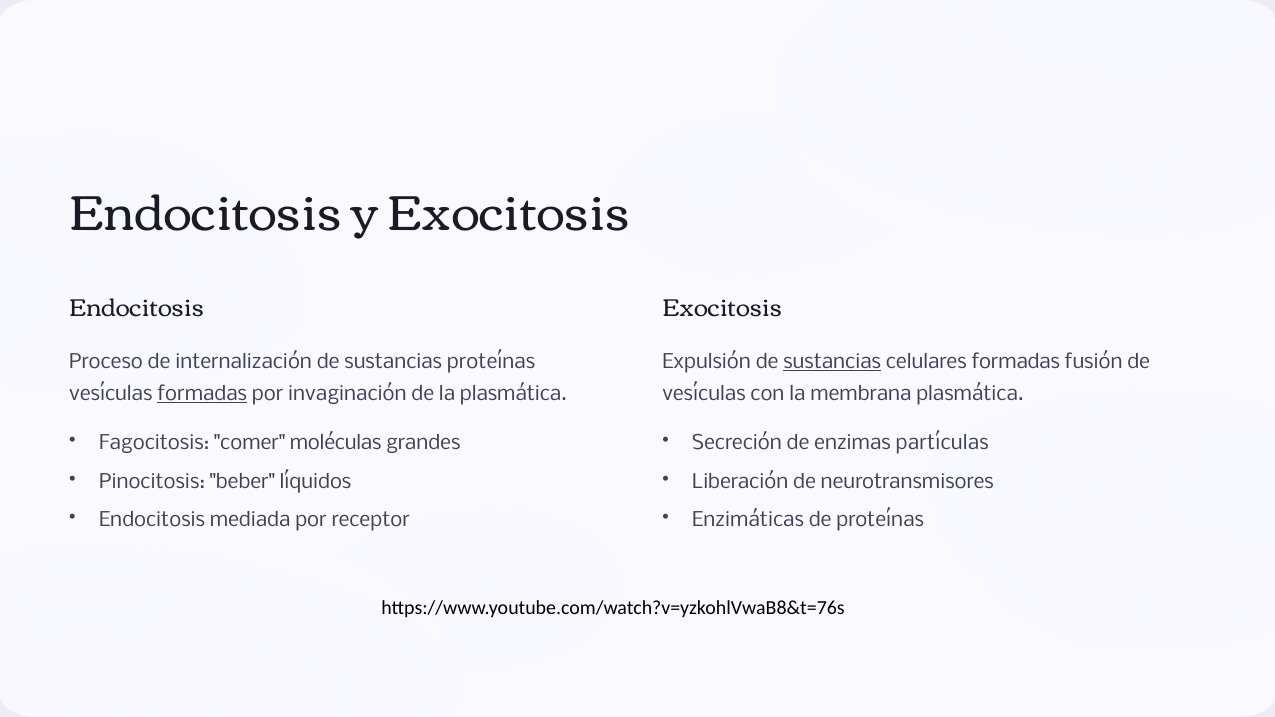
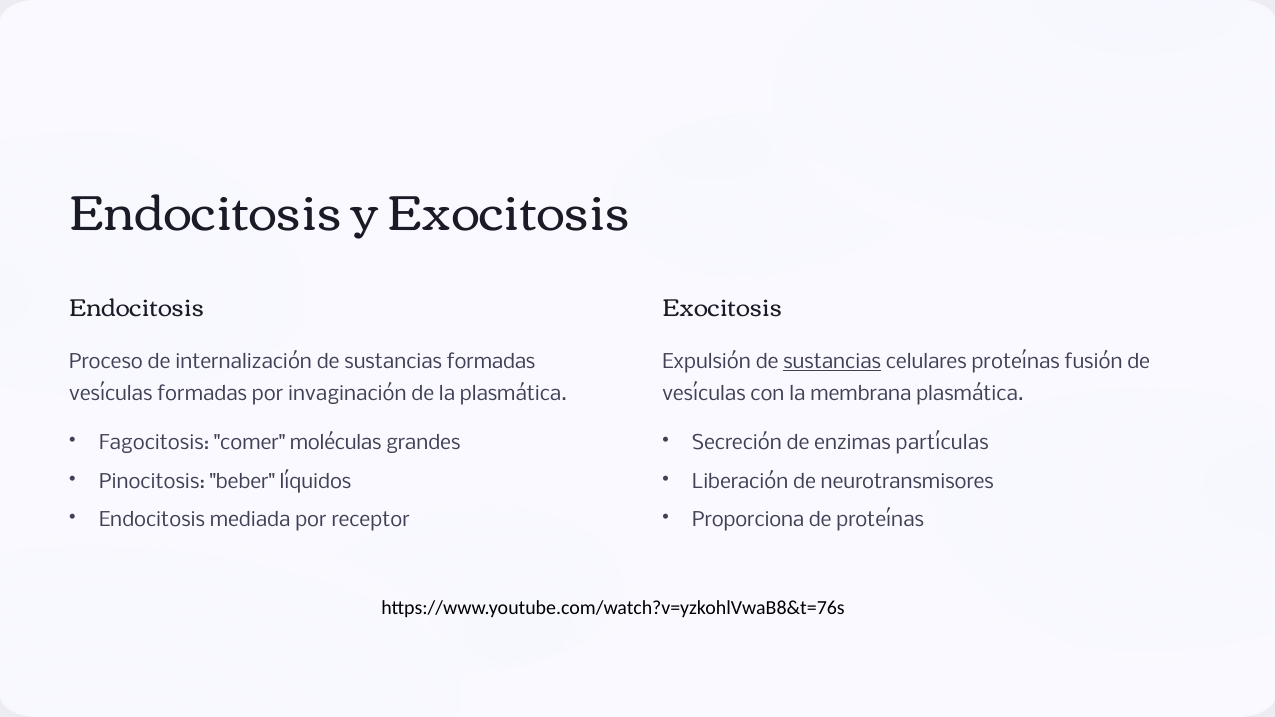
sustancias proteínas: proteínas -> formadas (491, 362)
celulares formadas: formadas -> proteínas (1016, 362)
formadas underline: present -> none (202, 394)
Enzimáticas: Enzimáticas -> Proporciona (748, 521)
